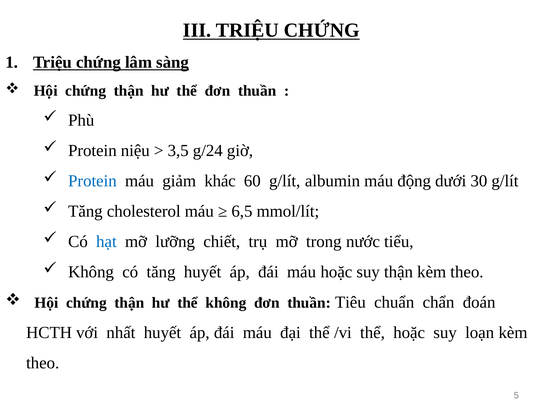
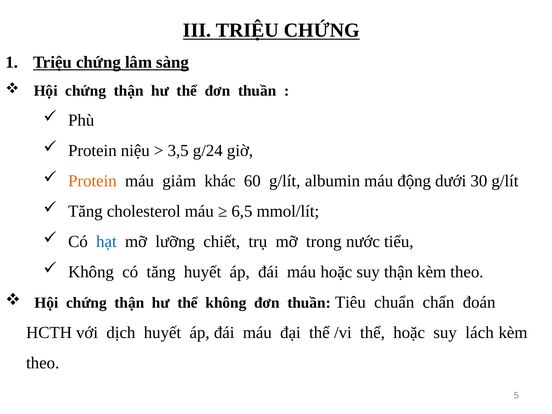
Protein colour: blue -> orange (92, 181)
nhất: nhất -> dịch (121, 333)
loạn: loạn -> lách (480, 333)
